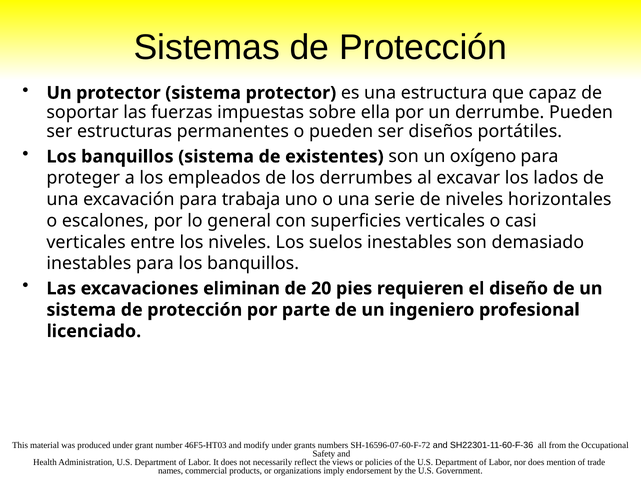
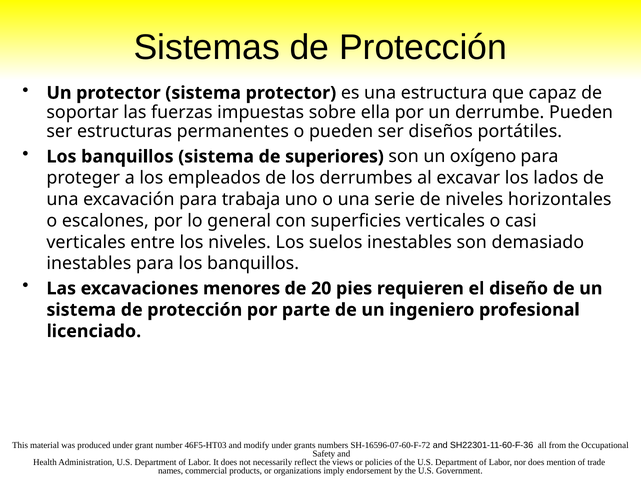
existentes: existentes -> superiores (334, 157)
eliminan: eliminan -> menores (242, 288)
